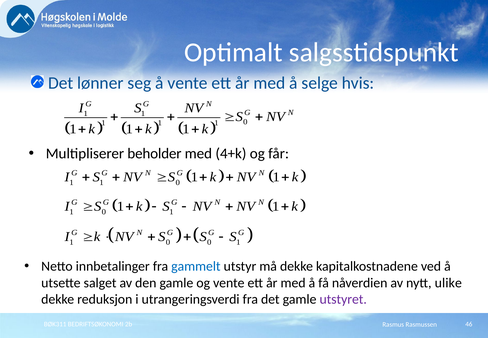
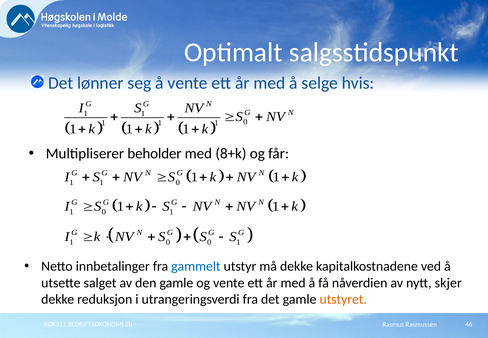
4+k: 4+k -> 8+k (231, 154)
ulike: ulike -> skjer (448, 283)
utstyret colour: purple -> orange (343, 299)
